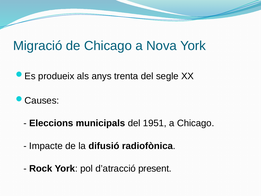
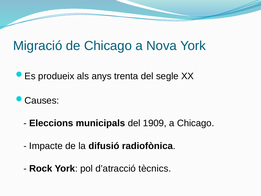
1951: 1951 -> 1909 (155, 123)
present: present -> tècnics (155, 168)
